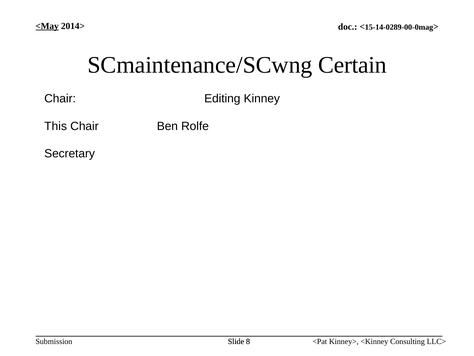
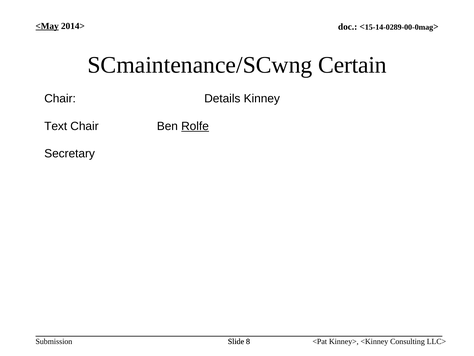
Editing: Editing -> Details (222, 98)
This: This -> Text (56, 126)
Rolfe underline: none -> present (195, 126)
